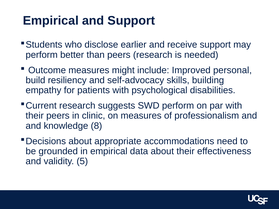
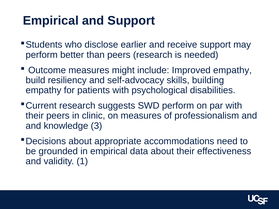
Improved personal: personal -> empathy (232, 70)
8: 8 -> 3 (96, 126)
5: 5 -> 1 (82, 161)
